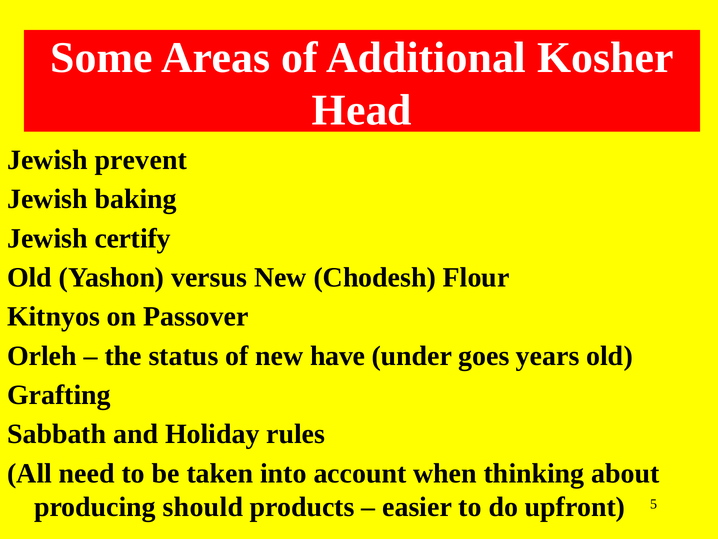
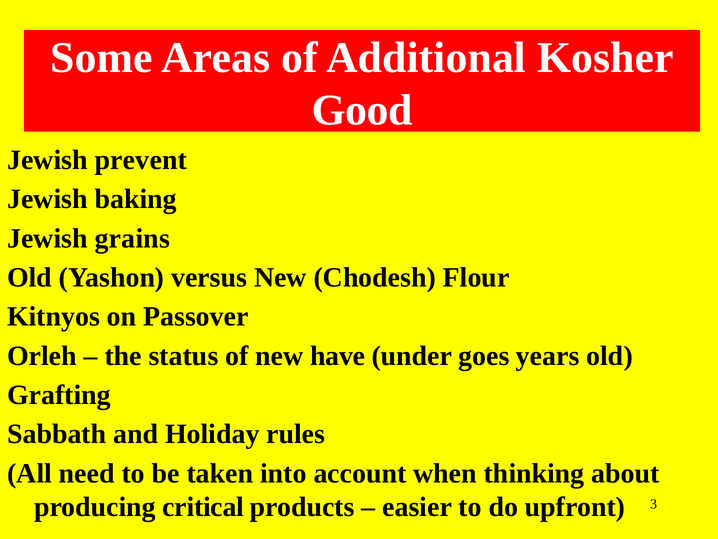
Head: Head -> Good (362, 110)
certify: certify -> grains (132, 238)
should: should -> critical (203, 506)
5: 5 -> 3 (654, 504)
